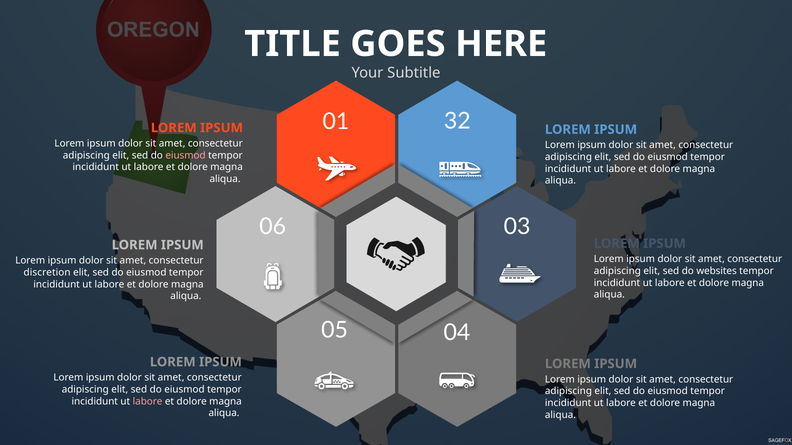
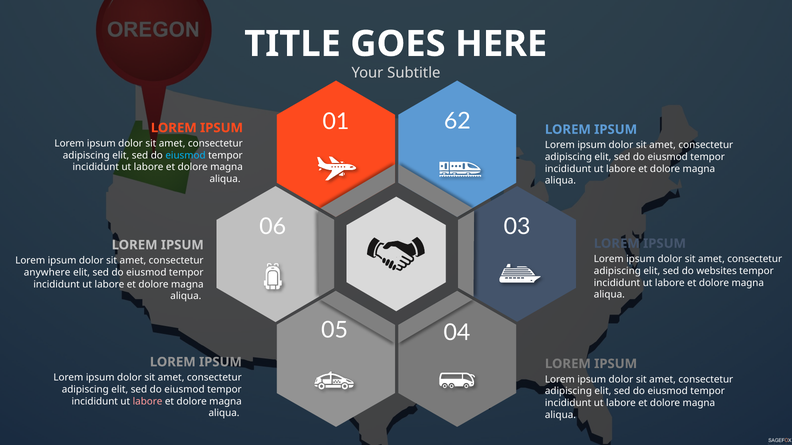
32: 32 -> 62 (457, 121)
eiusmod colour: pink -> light blue (186, 156)
discretion: discretion -> anywhere (47, 273)
